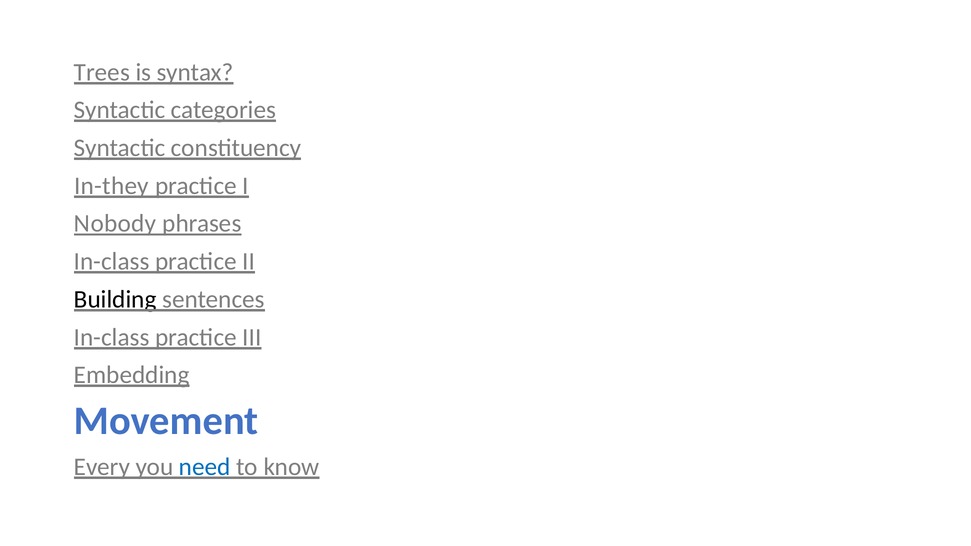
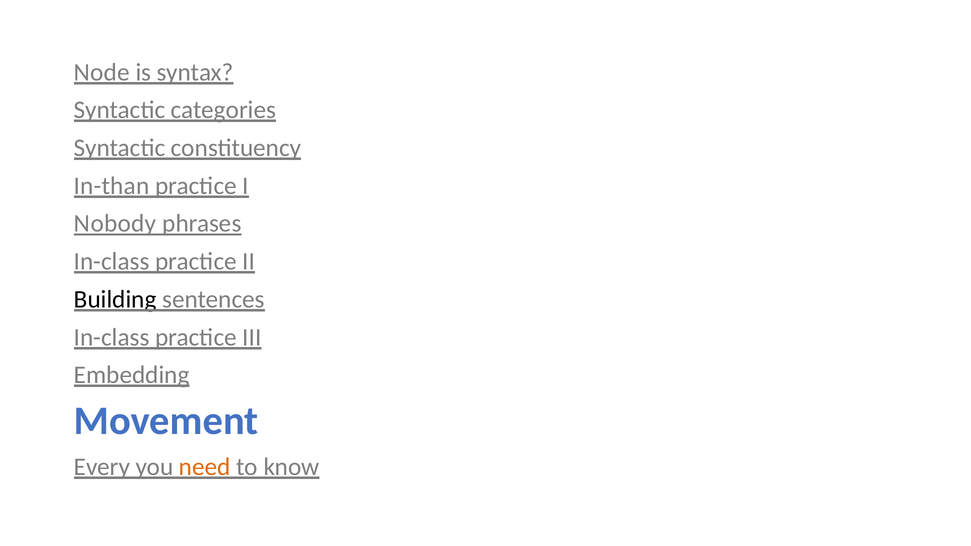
Trees: Trees -> Node (102, 72)
In-they: In-they -> In-than (112, 186)
need colour: blue -> orange (205, 467)
